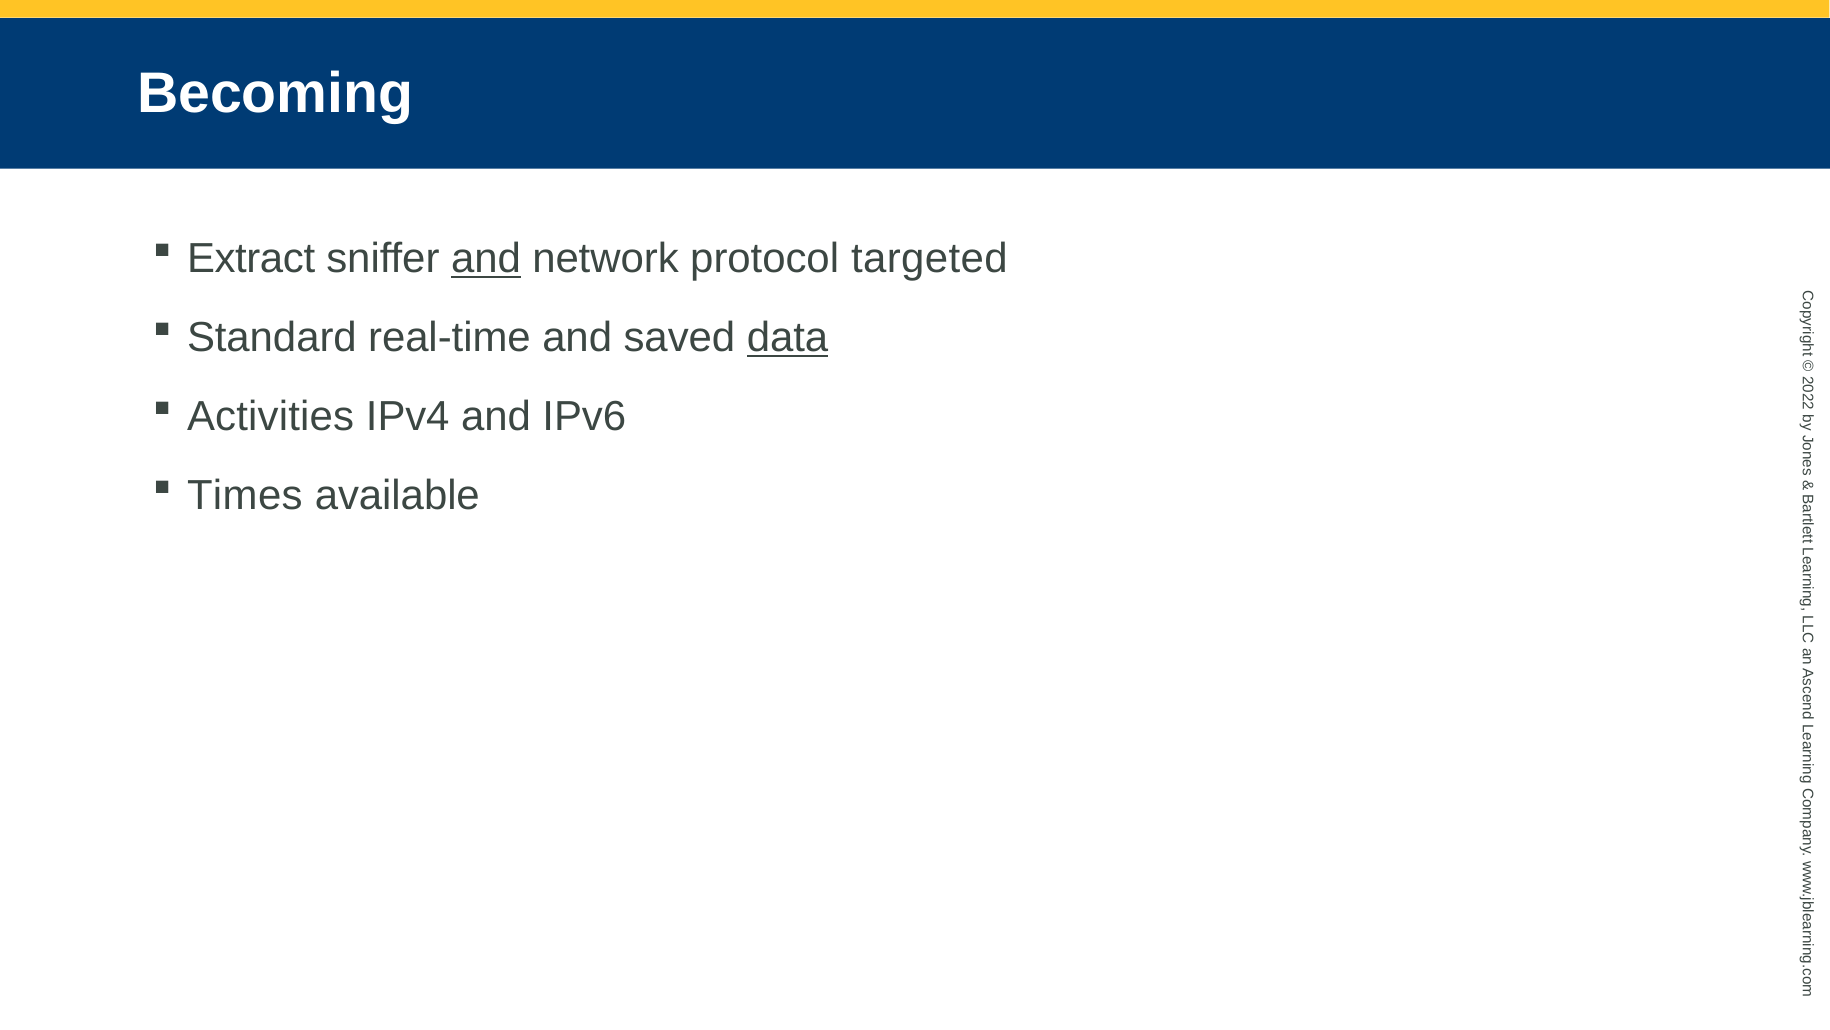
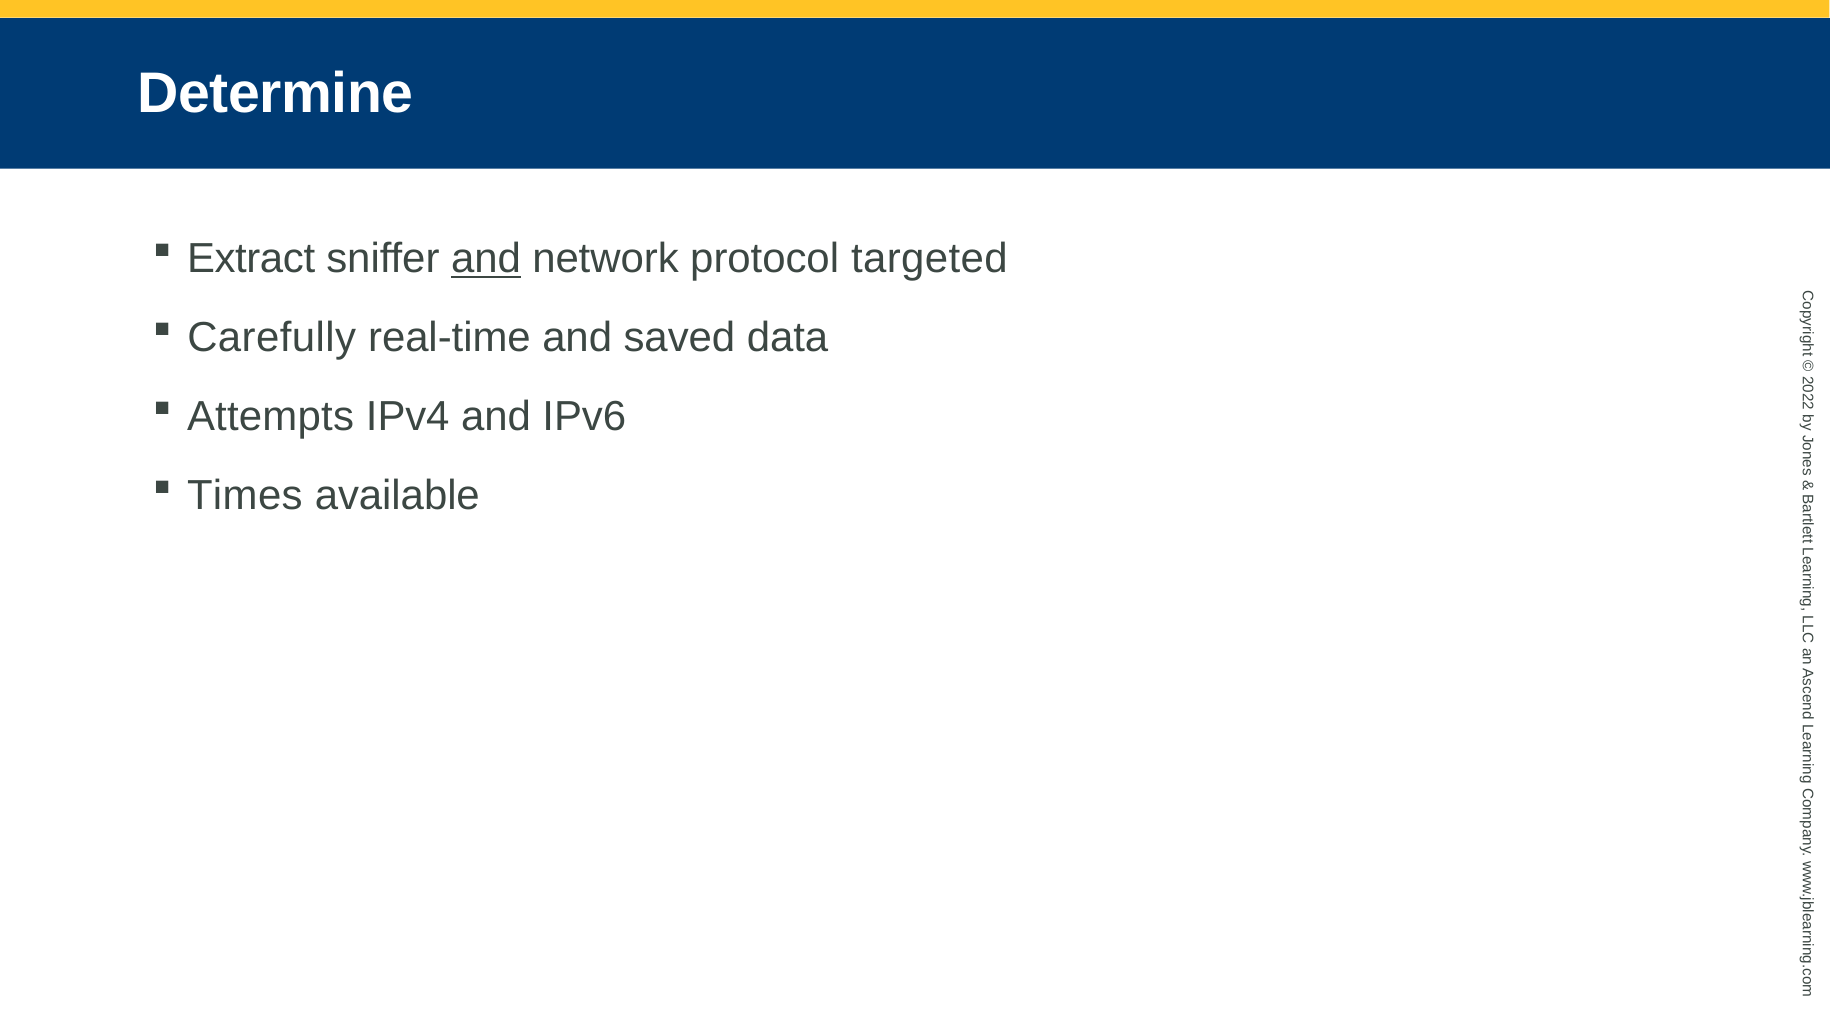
Becoming: Becoming -> Determine (275, 94)
Standard: Standard -> Carefully (272, 338)
data underline: present -> none (788, 338)
Activities: Activities -> Attempts (271, 416)
